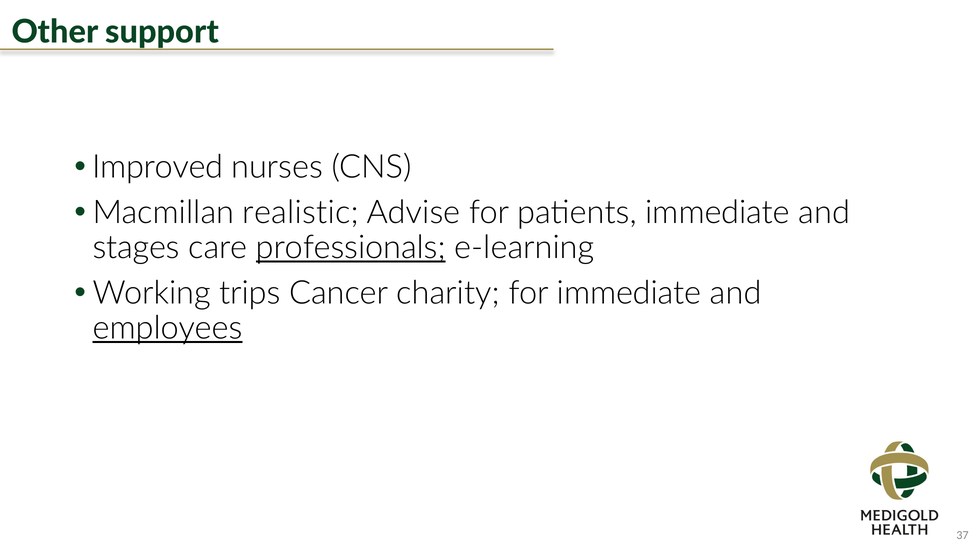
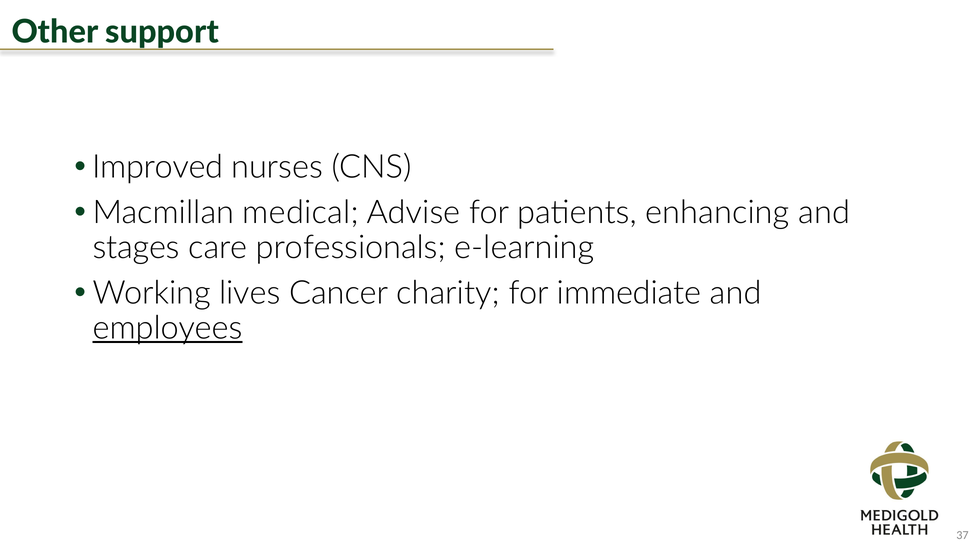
realistic: realistic -> medical (301, 213)
patients immediate: immediate -> enhancing (717, 213)
professionals underline: present -> none (351, 248)
trips: trips -> lives (250, 293)
